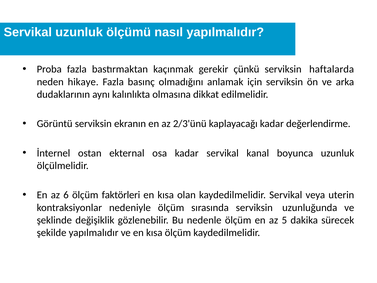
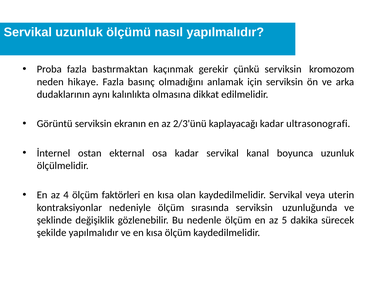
haftalarda: haftalarda -> kromozom (332, 69)
değerlendirme: değerlendirme -> ultrasonografi (318, 124)
6: 6 -> 4 (66, 195)
